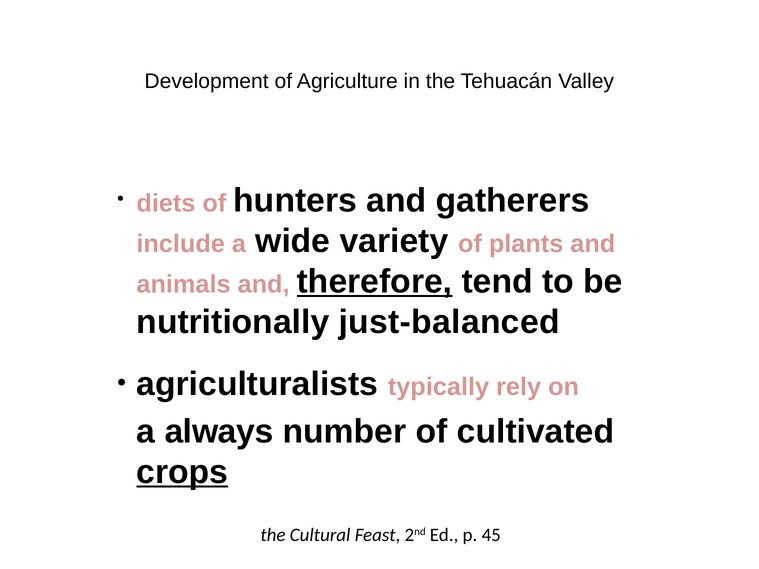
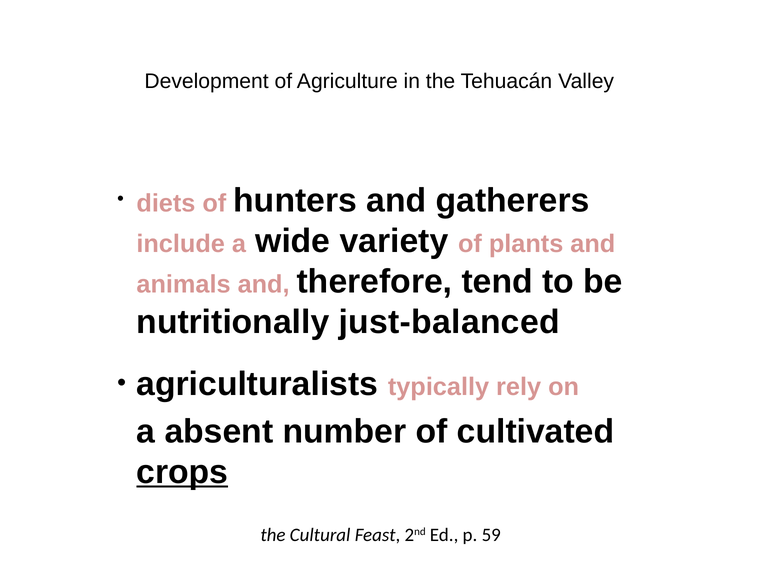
therefore underline: present -> none (375, 282)
always: always -> absent (219, 432)
45: 45 -> 59 (491, 535)
